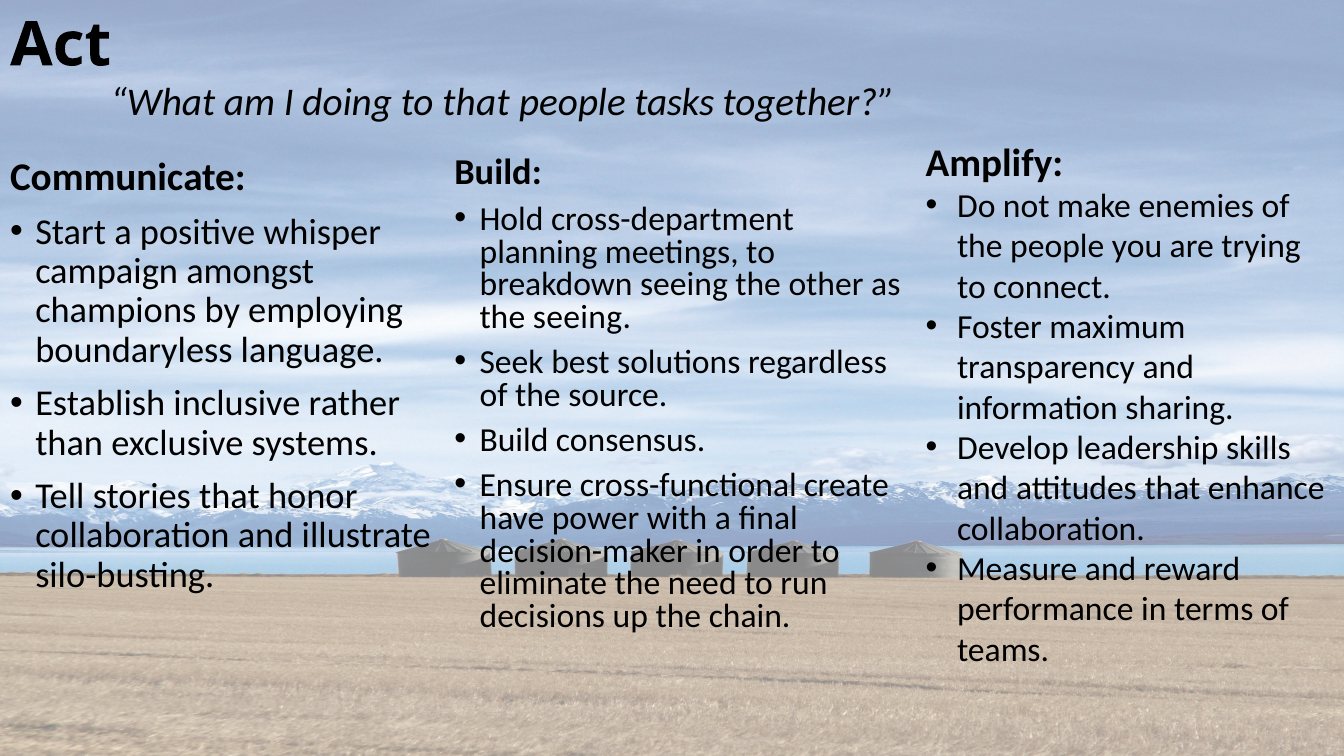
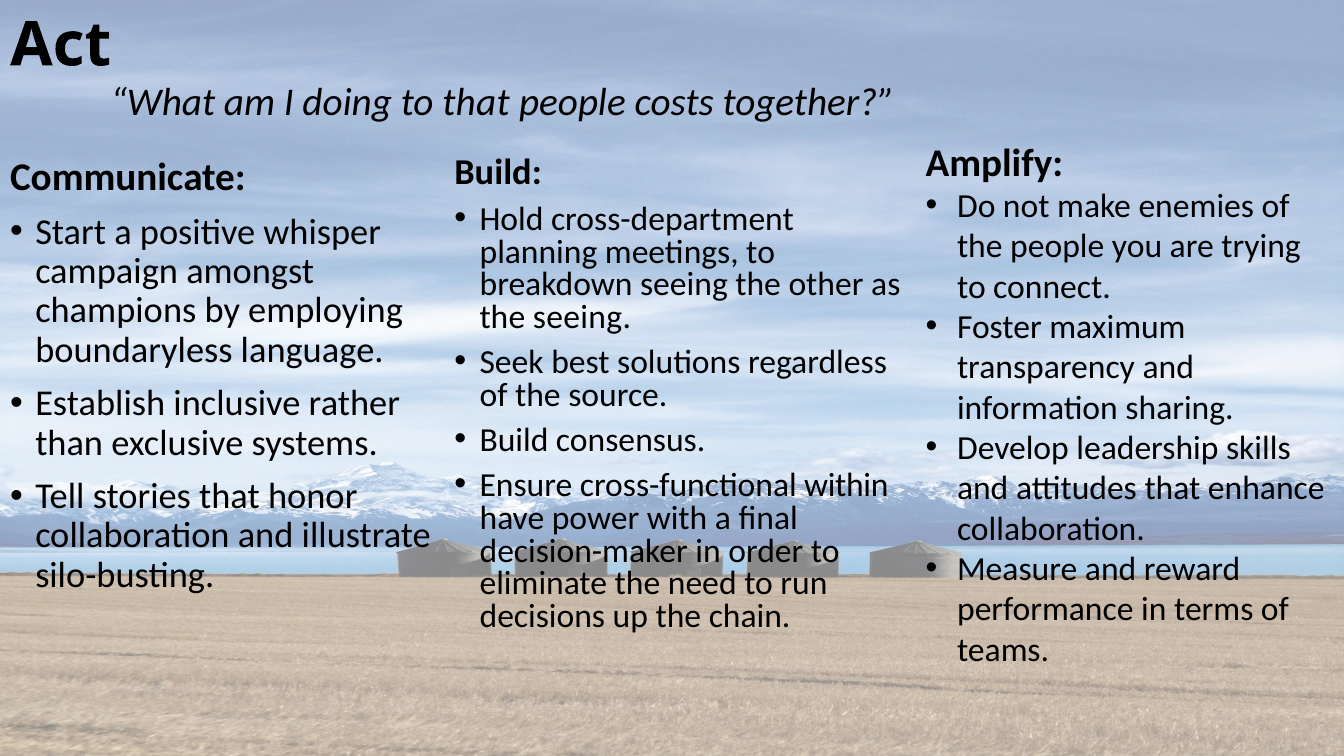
tasks: tasks -> costs (674, 103)
create: create -> within (846, 486)
